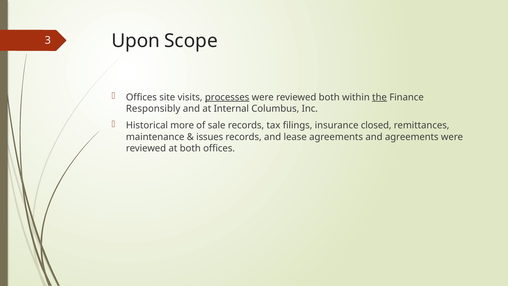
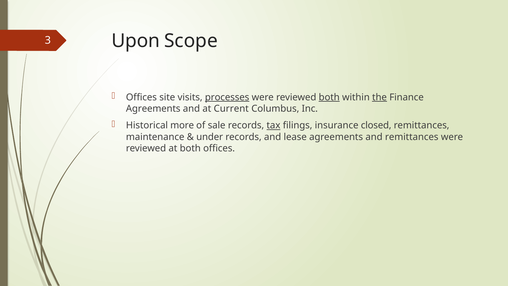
both underline: none -> present (329, 97)
Responsibly: Responsibly -> Agreements (153, 109)
Internal: Internal -> Current (231, 109)
tax underline: none -> present (273, 125)
issues: issues -> under (210, 137)
and agreements: agreements -> remittances (412, 137)
